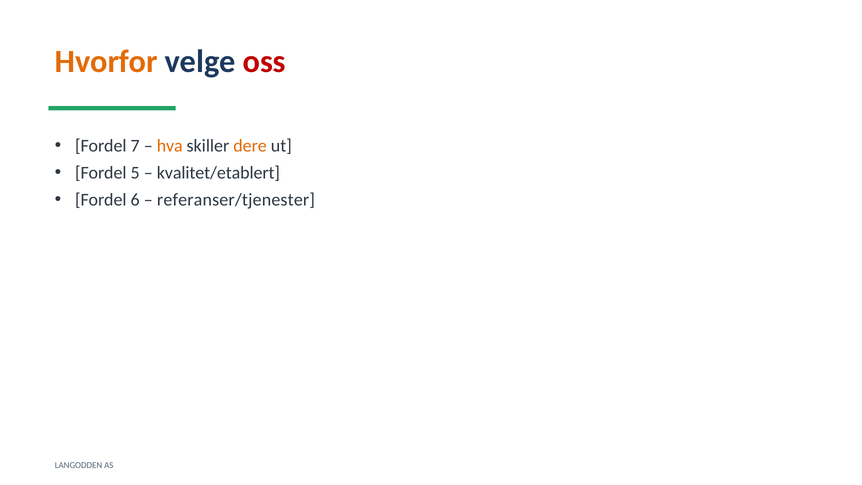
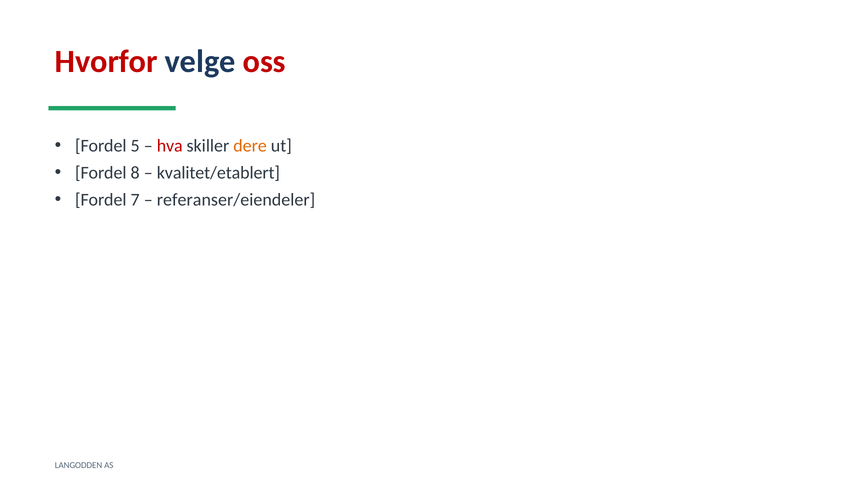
Hvorfor colour: orange -> red (106, 62)
7: 7 -> 5 (135, 146)
hva colour: orange -> red (170, 146)
5: 5 -> 8 (135, 173)
6: 6 -> 7 (135, 200)
referanser/tjenester: referanser/tjenester -> referanser/eiendeler (236, 200)
